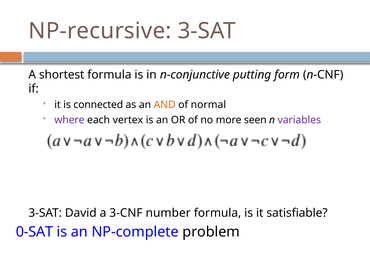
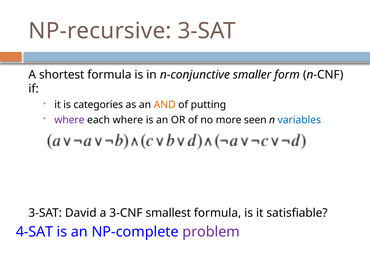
putting: putting -> smaller (252, 74)
connected: connected -> categories (98, 105)
normal: normal -> putting (208, 105)
each vertex: vertex -> where (128, 120)
variables colour: purple -> blue (299, 120)
number: number -> smallest (168, 213)
0-SAT: 0-SAT -> 4-SAT (35, 231)
problem colour: black -> purple (211, 231)
